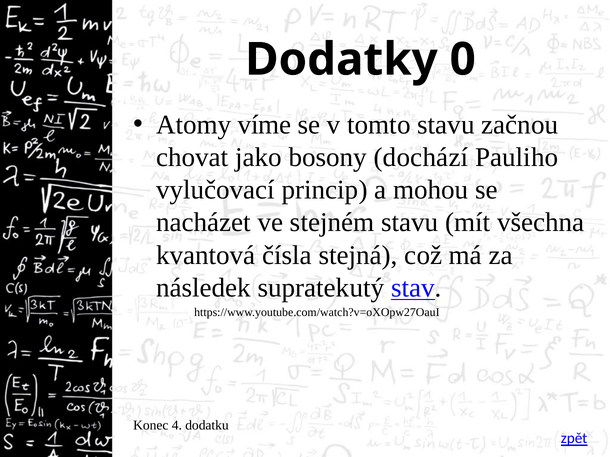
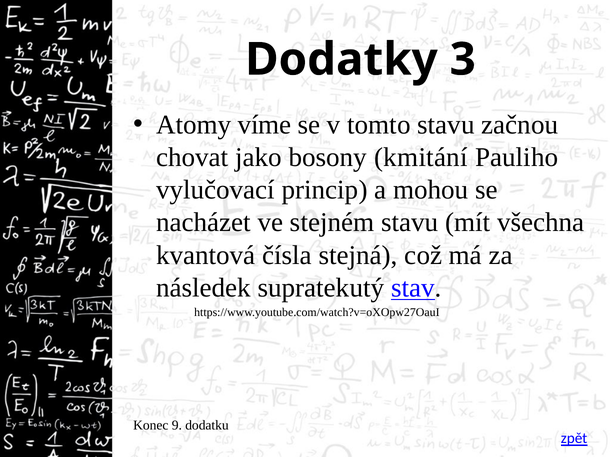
0: 0 -> 3 (463, 60)
dochází: dochází -> kmitání (421, 158)
4: 4 -> 9 (177, 426)
